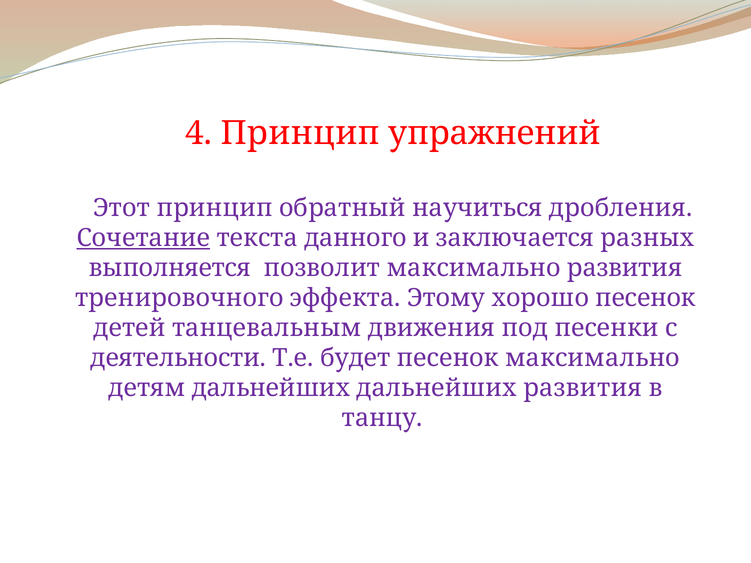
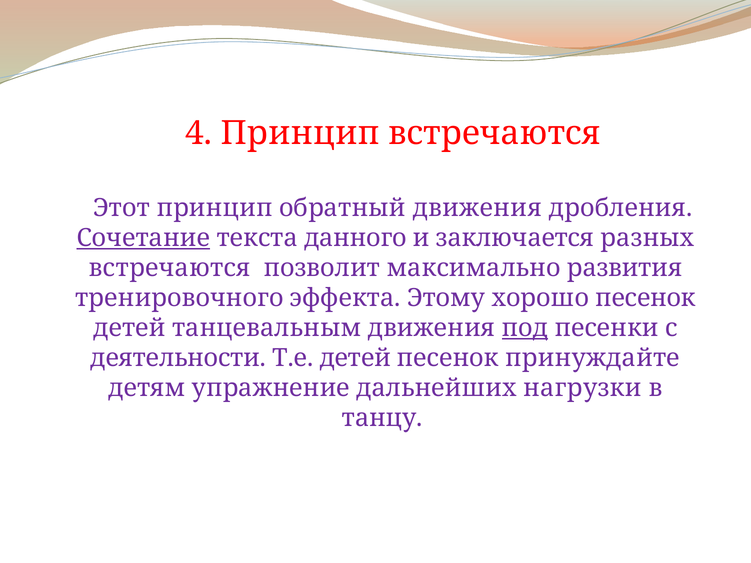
Принцип упражнений: упражнений -> встречаются (494, 133)
обратный научиться: научиться -> движения (477, 208)
выполняется: выполняется -> встречаются (170, 268)
под underline: none -> present (525, 328)
Т.е будет: будет -> детей (355, 358)
песенок максимально: максимально -> принуждайте (592, 358)
детям дальнейших: дальнейших -> упражнение (271, 388)
дальнейших развития: развития -> нагрузки (583, 388)
